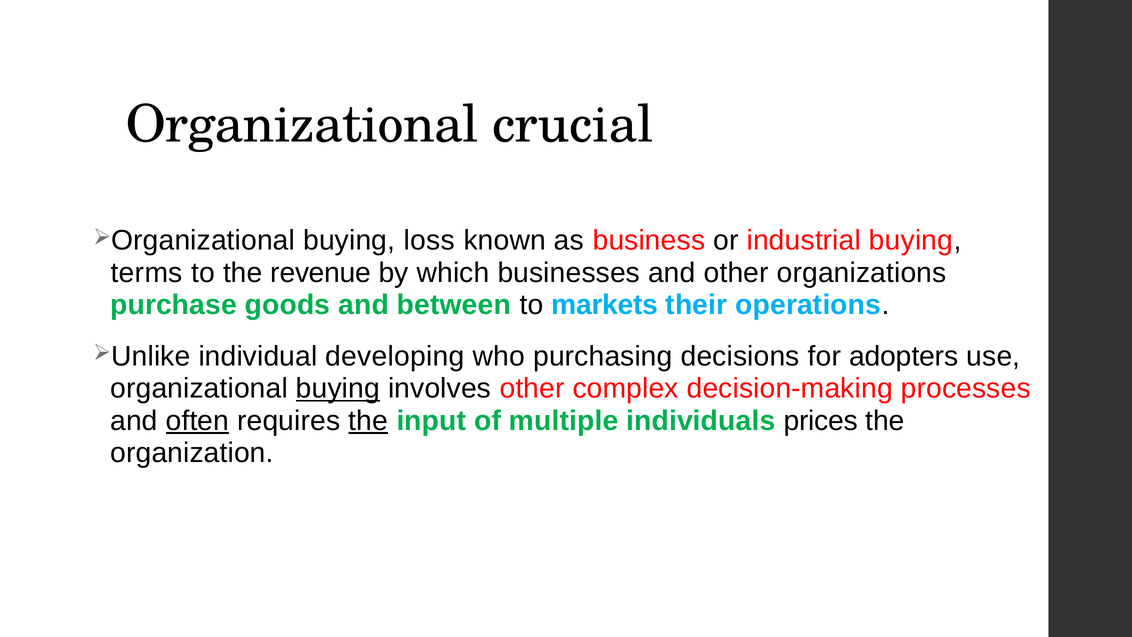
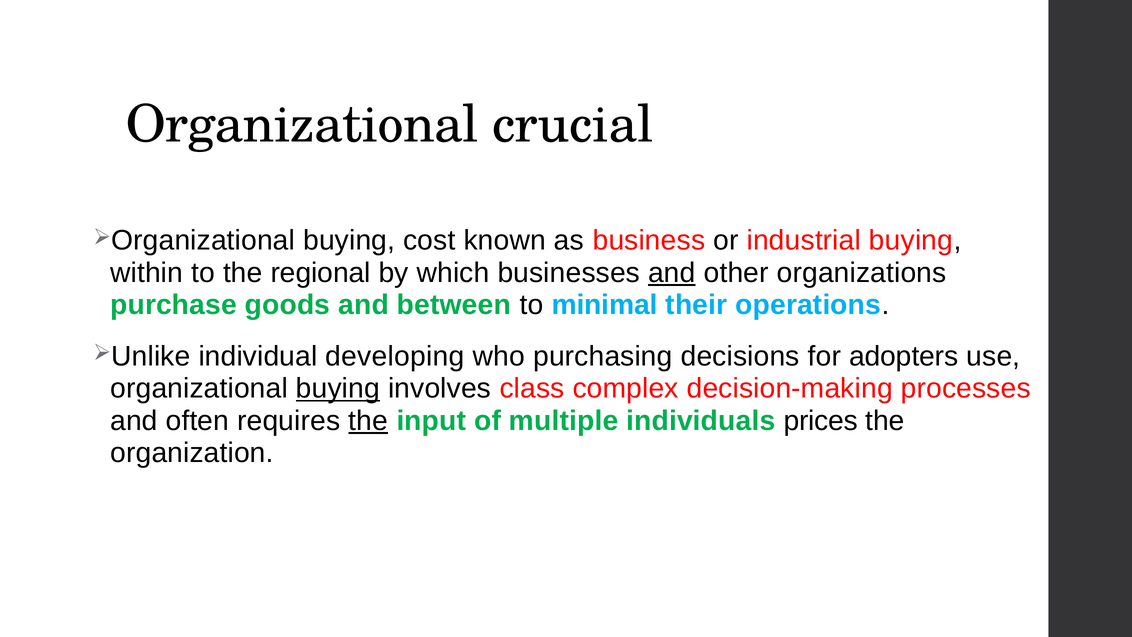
loss: loss -> cost (429, 240)
terms: terms -> within (147, 273)
revenue: revenue -> regional (321, 273)
and underline: none -> present (672, 273)
markets: markets -> minimal (605, 305)
involves other: other -> class (532, 388)
often underline: present -> none (197, 421)
